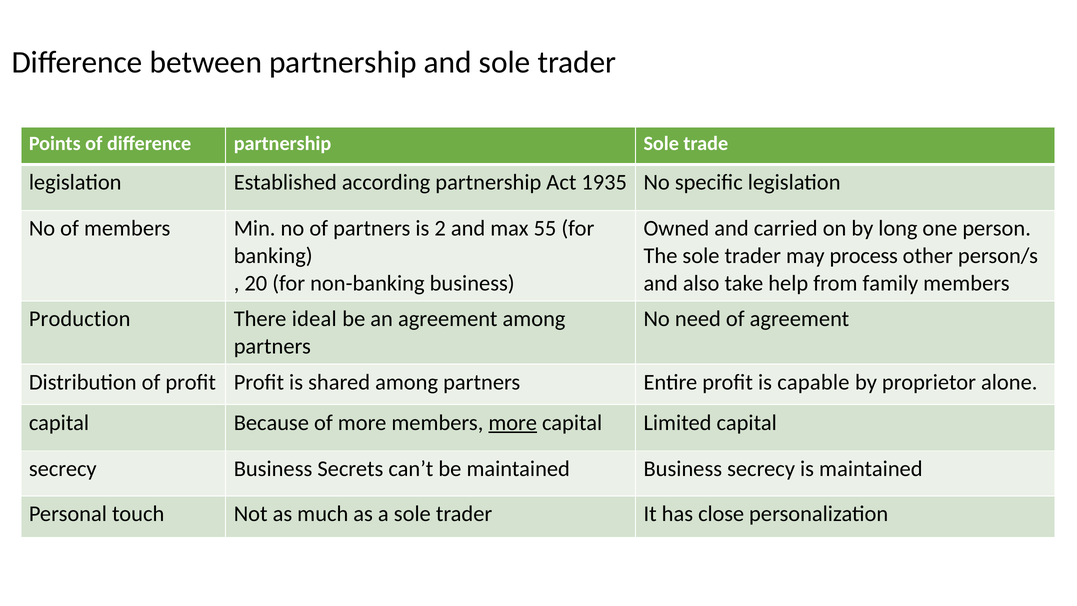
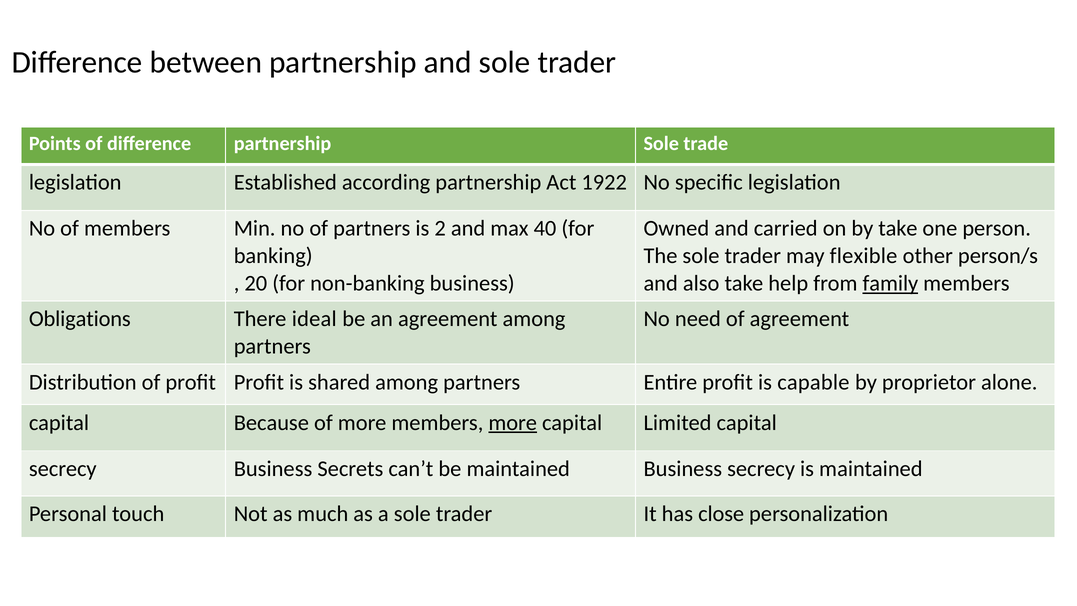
1935: 1935 -> 1922 (604, 182)
55: 55 -> 40 (545, 228)
by long: long -> take (898, 228)
process: process -> flexible (864, 256)
family underline: none -> present (890, 283)
Production: Production -> Obligations (80, 319)
